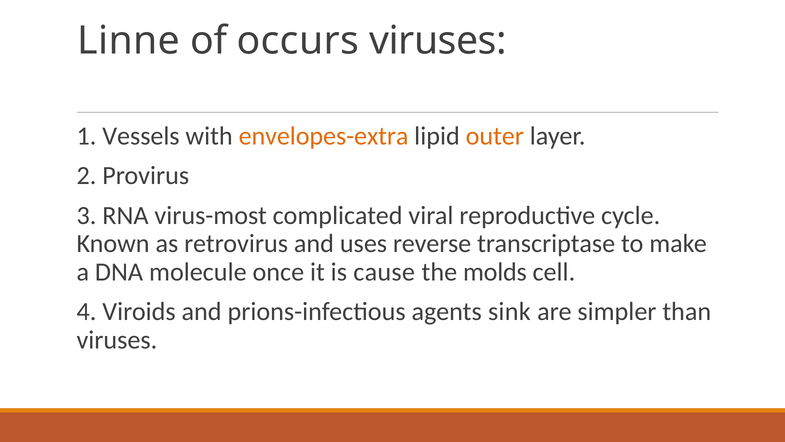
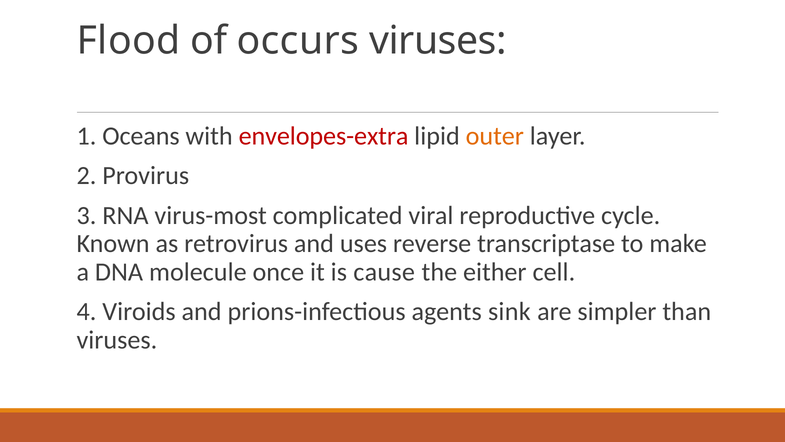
Linne: Linne -> Flood (129, 41)
Vessels: Vessels -> Oceans (141, 136)
envelopes-extra colour: orange -> red (324, 136)
molds: molds -> either (495, 272)
